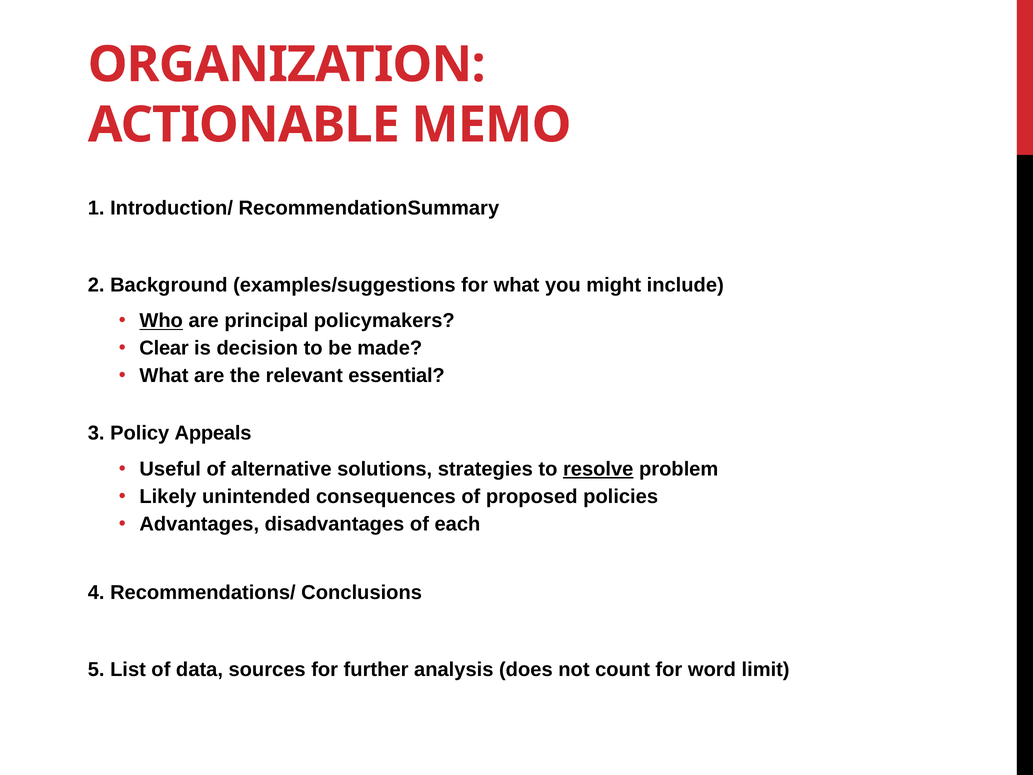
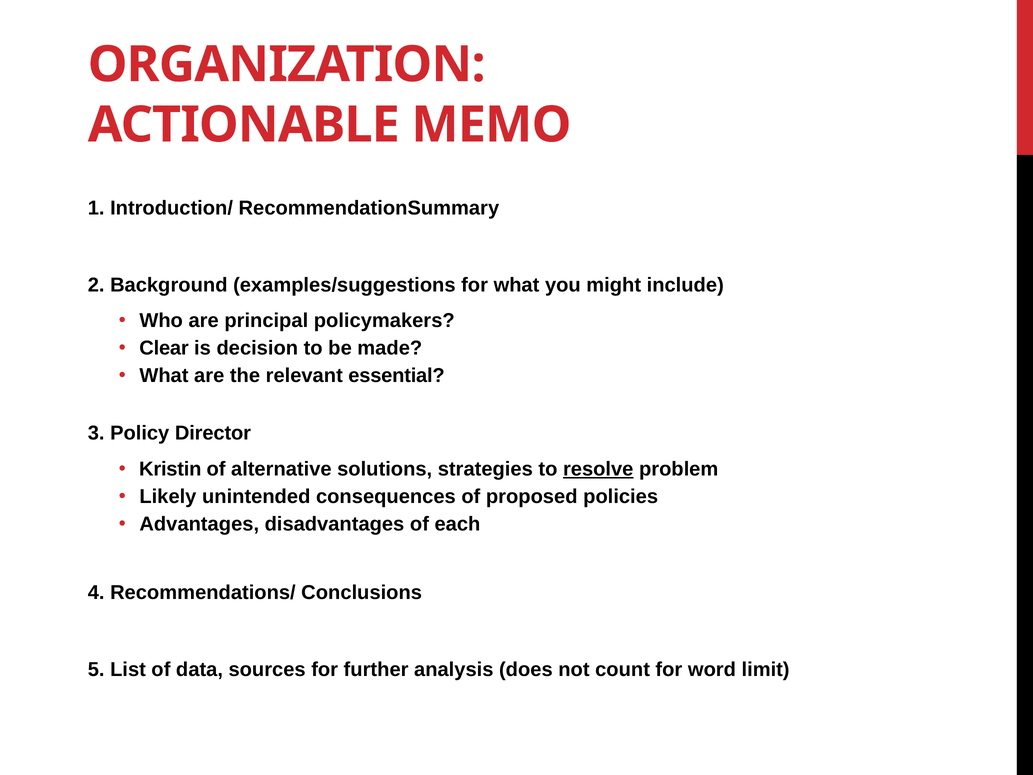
Who underline: present -> none (161, 321)
Appeals: Appeals -> Director (213, 433)
Useful: Useful -> Kristin (170, 469)
